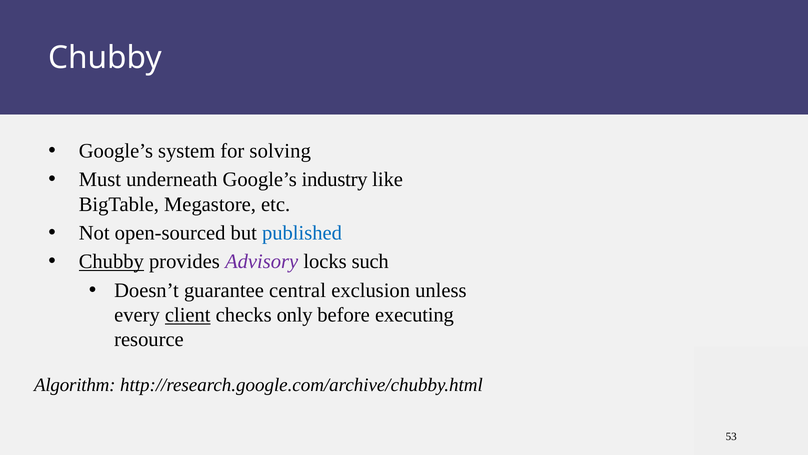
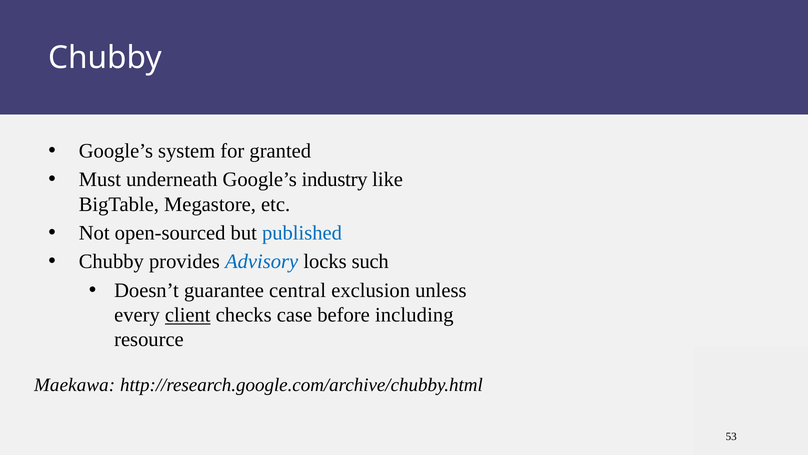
solving: solving -> granted (280, 151)
Chubby underline: present -> none (111, 262)
Advisory colour: purple -> blue (262, 262)
only: only -> case (294, 315)
executing: executing -> including (414, 315)
Algorithm: Algorithm -> Maekawa (75, 385)
